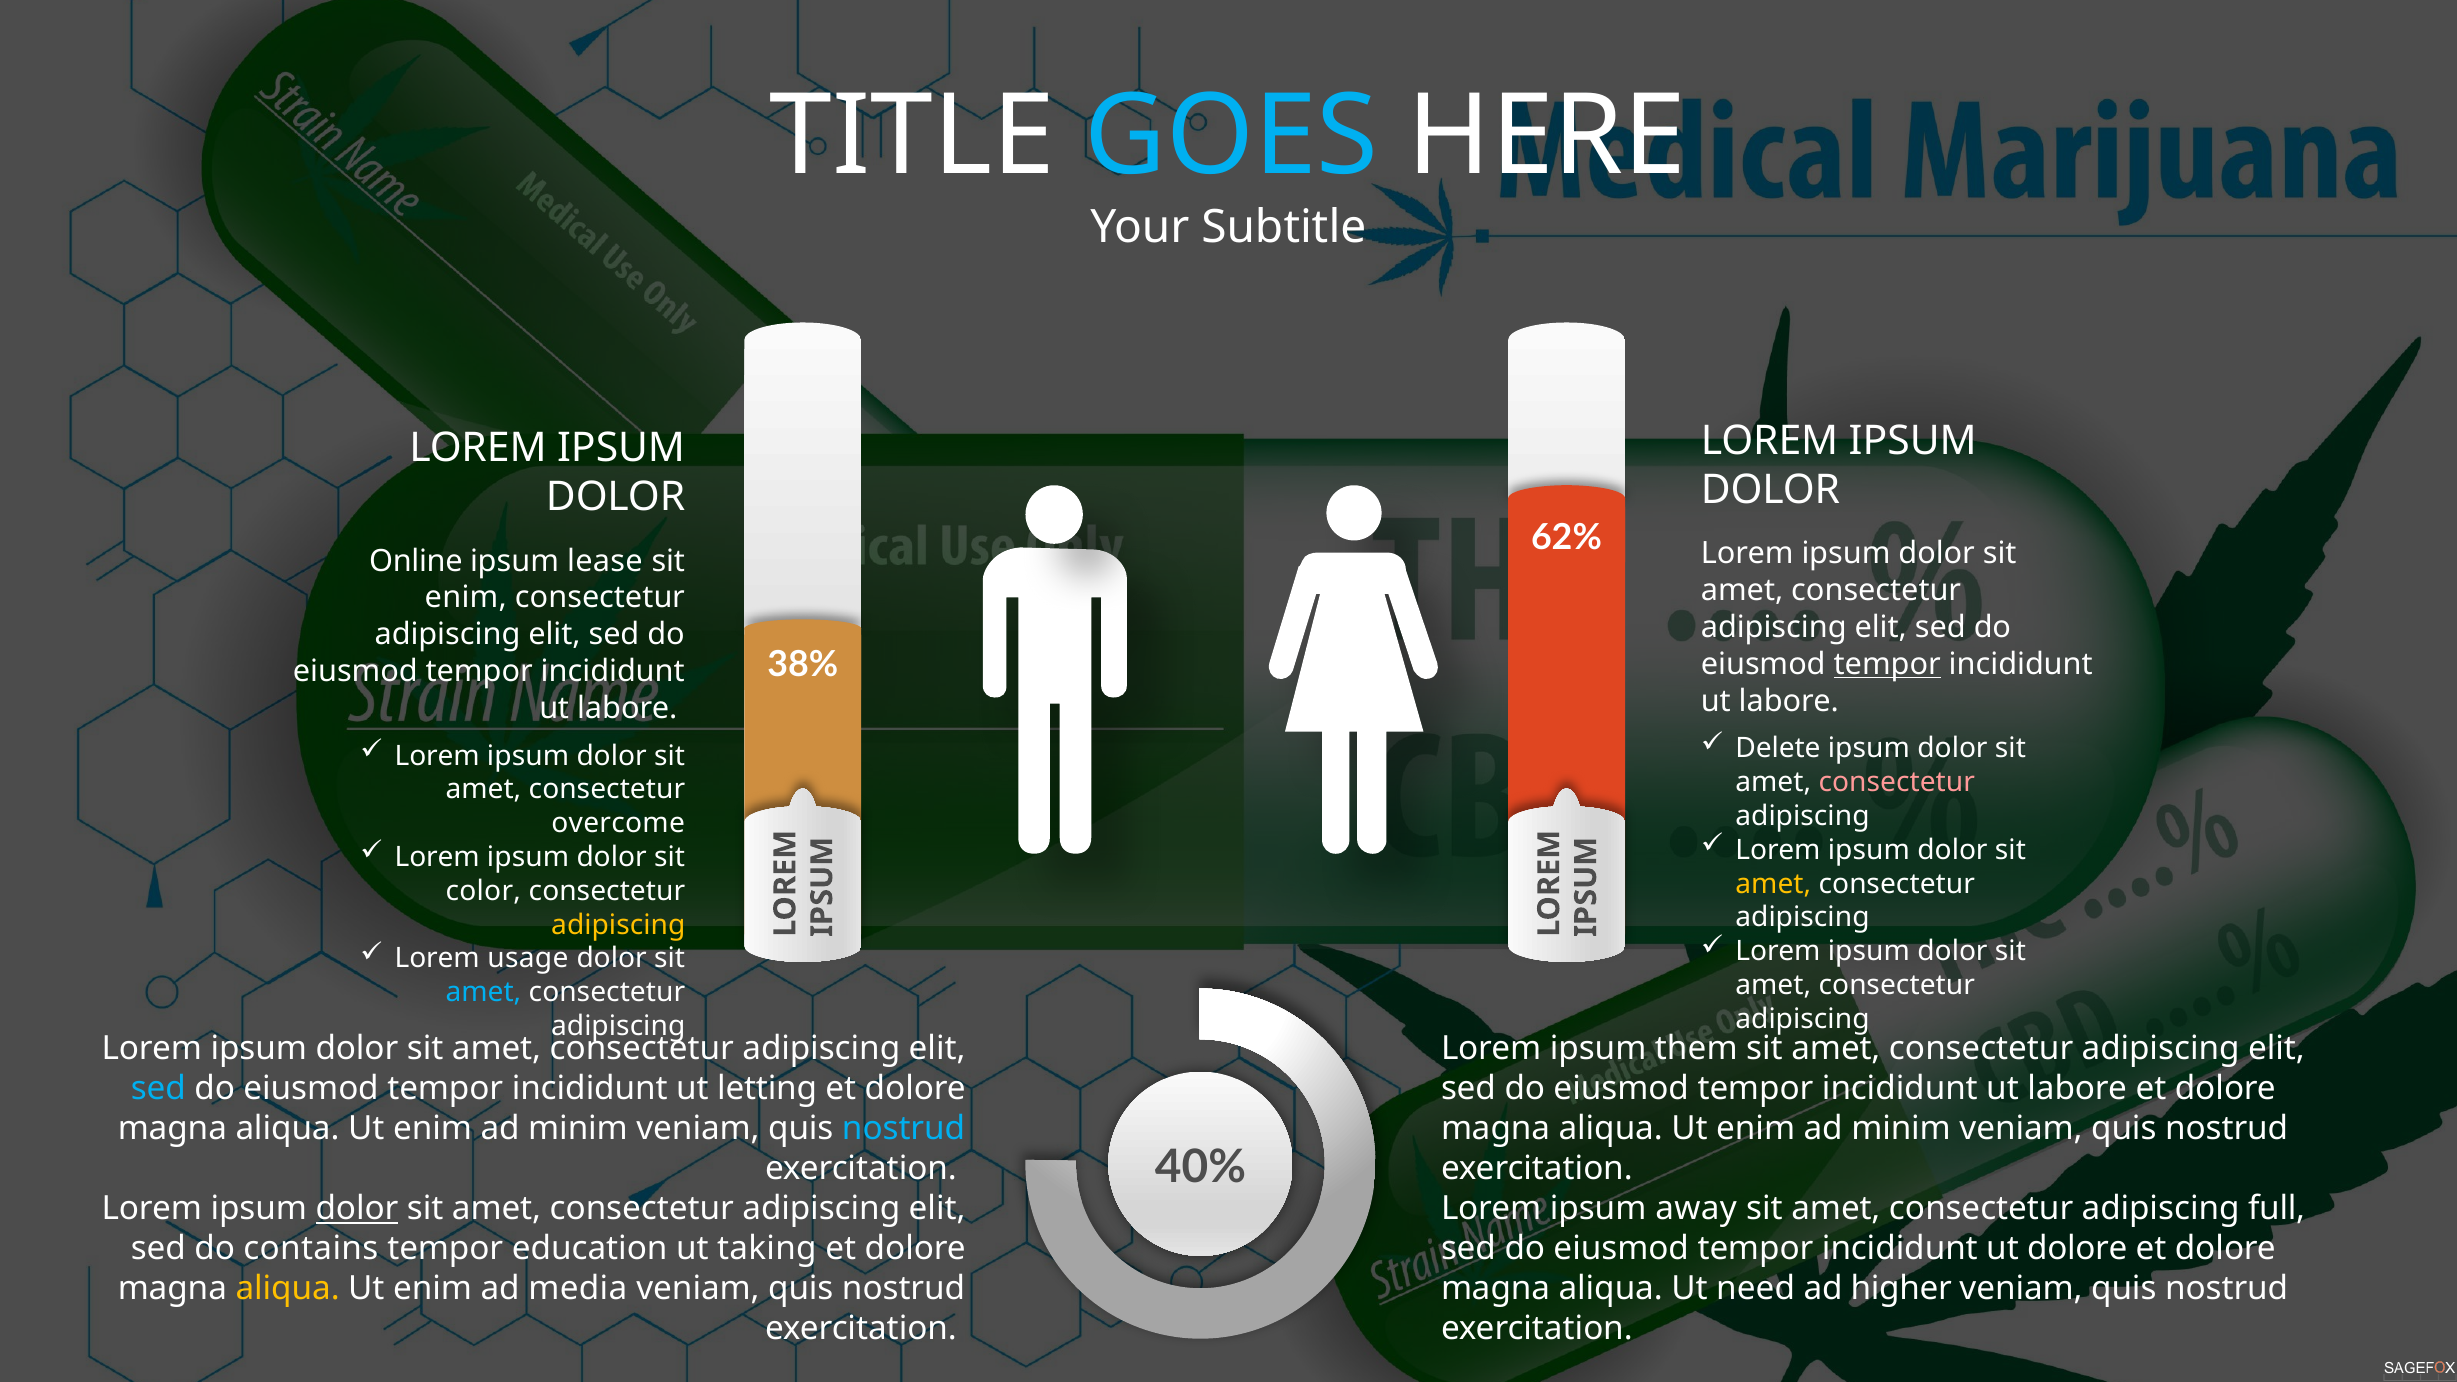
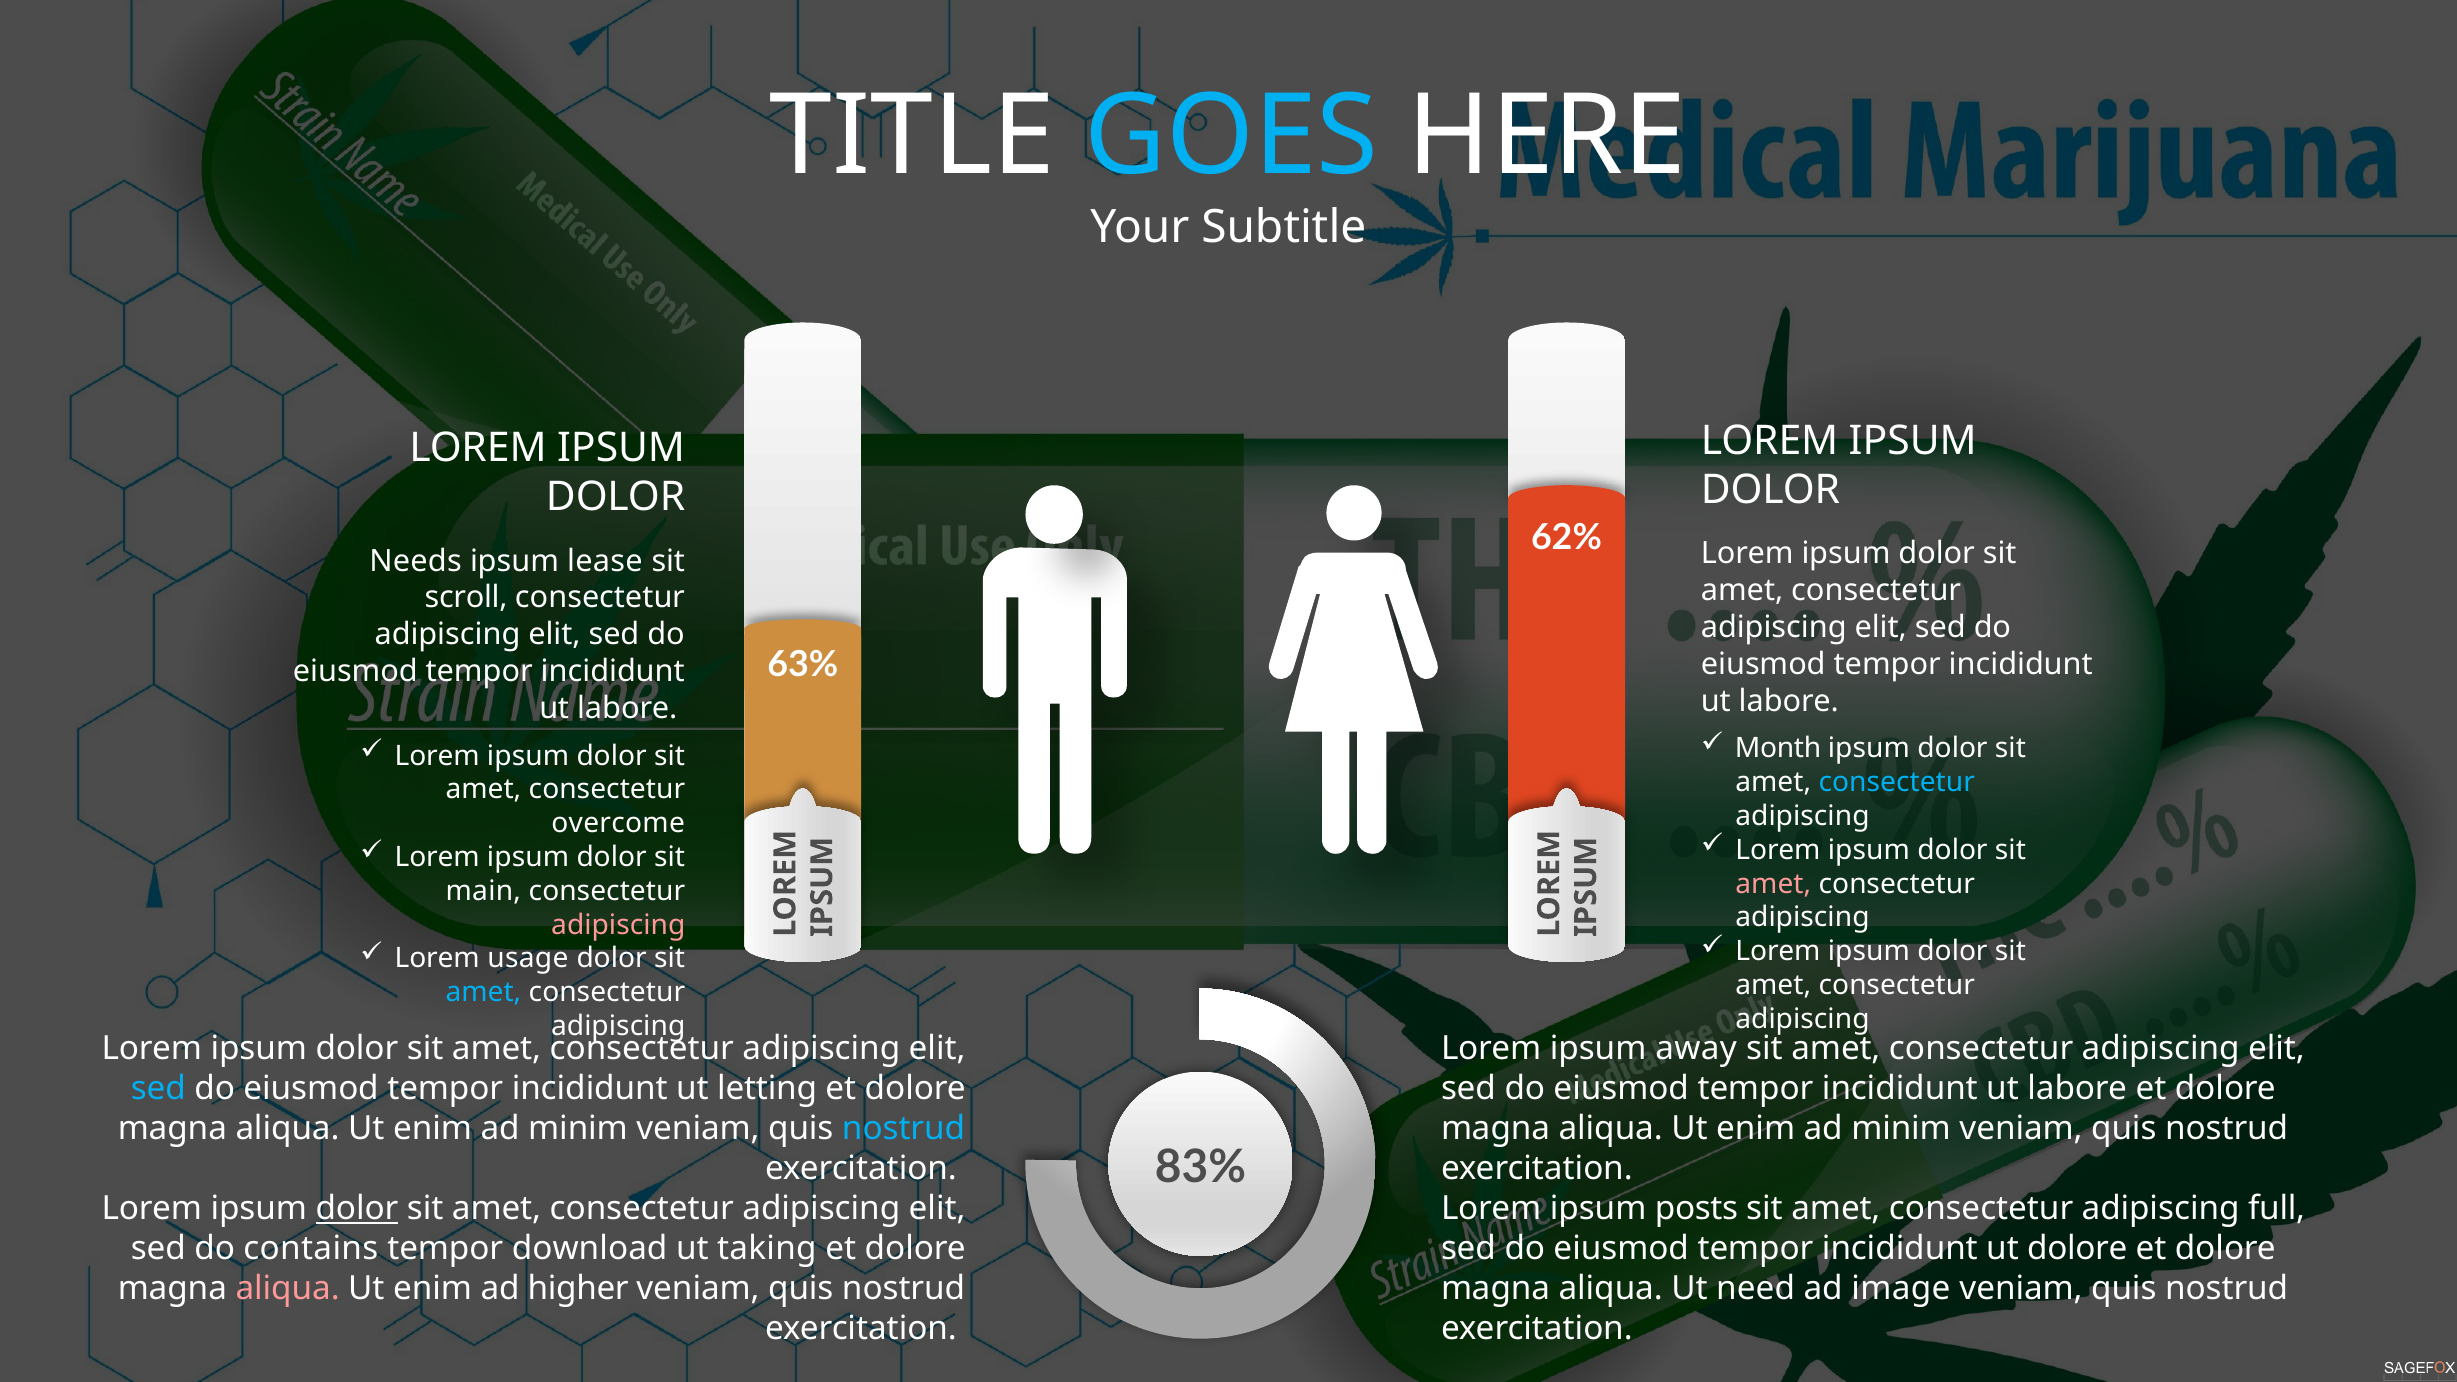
Online: Online -> Needs (416, 561)
enim: enim -> scroll (466, 598)
38%: 38% -> 63% (803, 665)
tempor underline: present -> none (1887, 664)
Delete: Delete -> Month (1778, 749)
consectetur colour: pink -> light blue (1897, 782)
amet colour: yellow -> pink (1773, 884)
color: color -> main (483, 891)
adipiscing colour: yellow -> pink (618, 925)
them: them -> away (1696, 1048)
40%: 40% -> 83% (1200, 1167)
away: away -> posts (1696, 1208)
education: education -> download (590, 1249)
higher: higher -> image (1901, 1288)
aliqua colour: yellow -> pink (288, 1289)
media: media -> higher (578, 1289)
